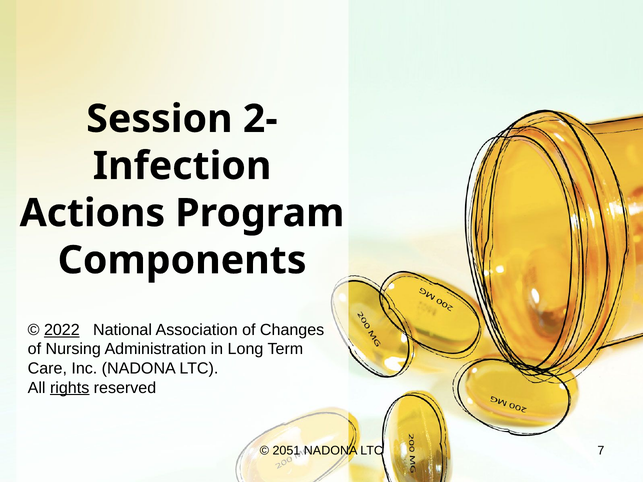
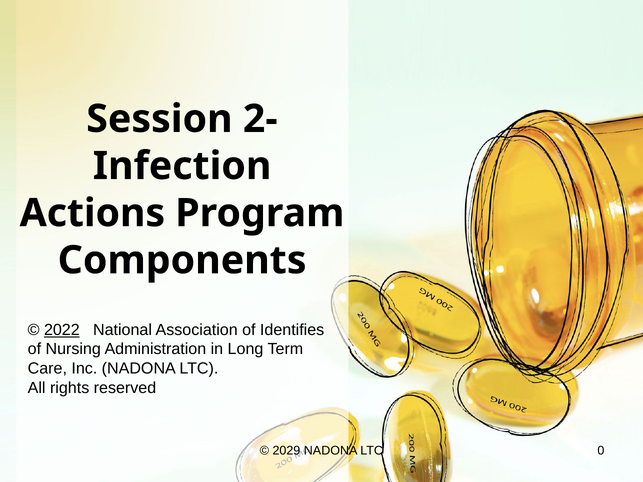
Changes: Changes -> Identifies (292, 330)
rights underline: present -> none (70, 388)
2051: 2051 -> 2029 (286, 451)
7: 7 -> 0 (601, 451)
